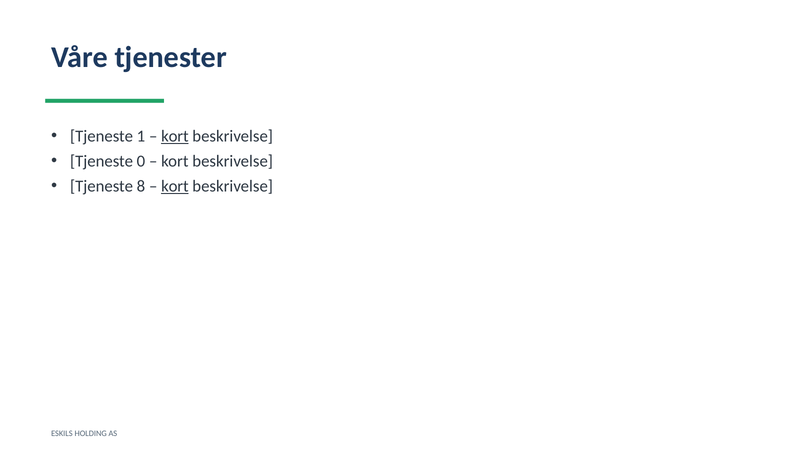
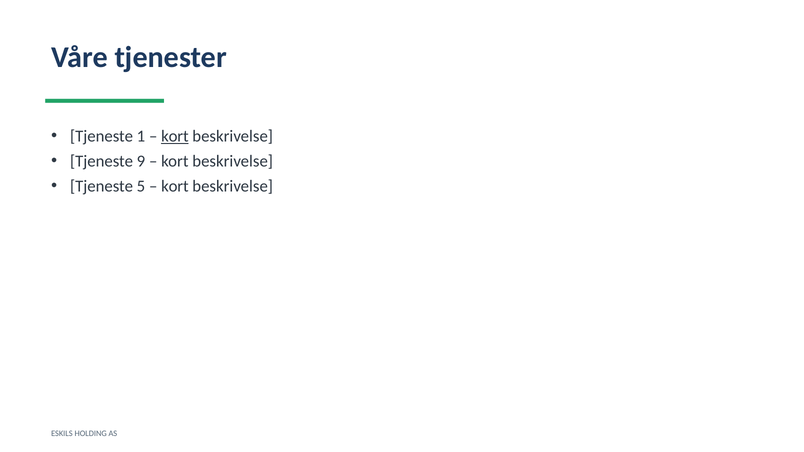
0: 0 -> 9 (141, 161)
8: 8 -> 5 (141, 186)
kort underline: present -> none (175, 186)
